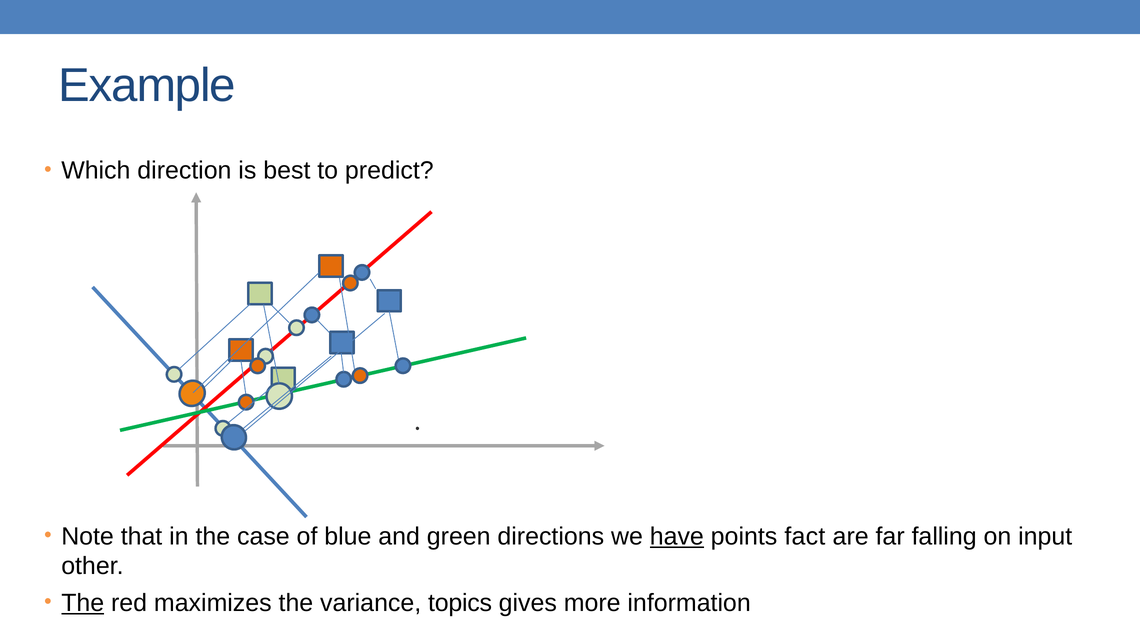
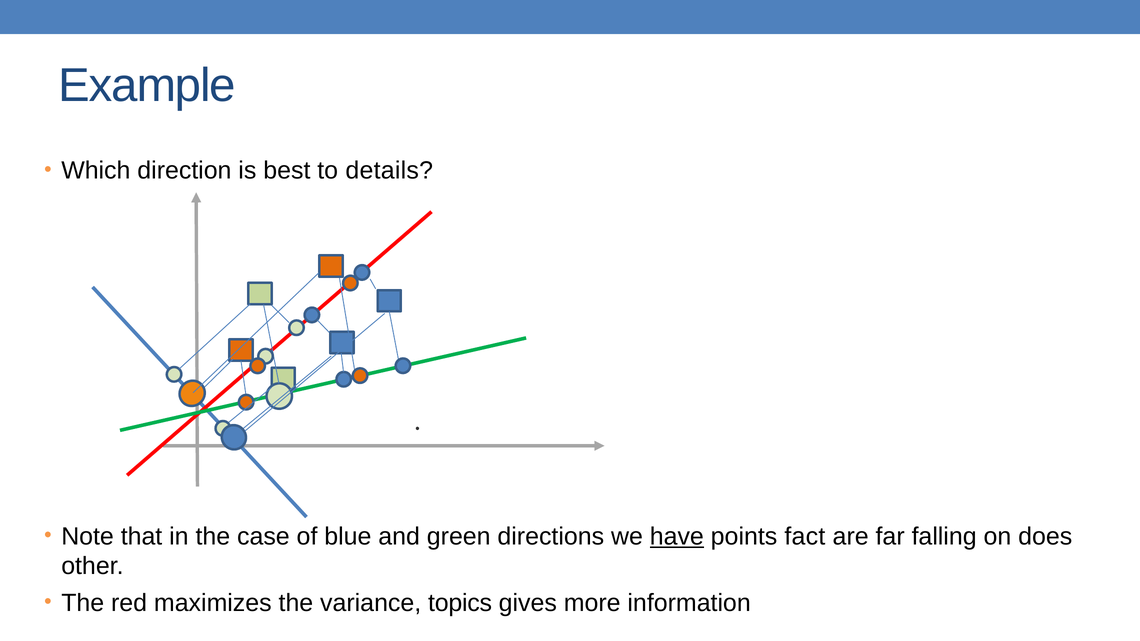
predict: predict -> details (389, 171)
input: input -> does (1045, 537)
The underline: present -> none (83, 603)
